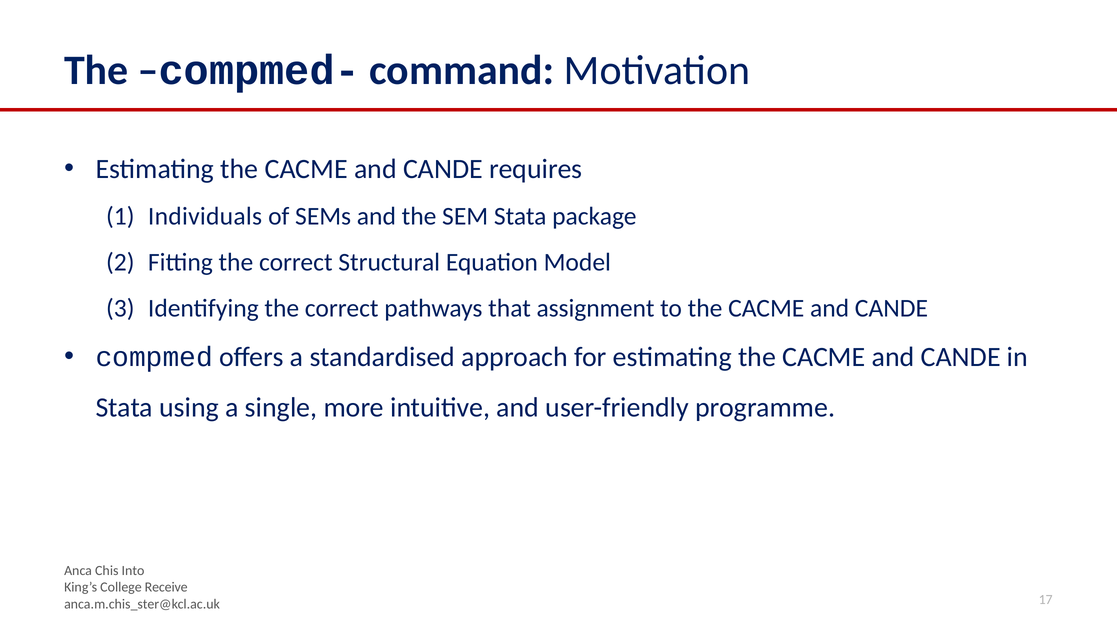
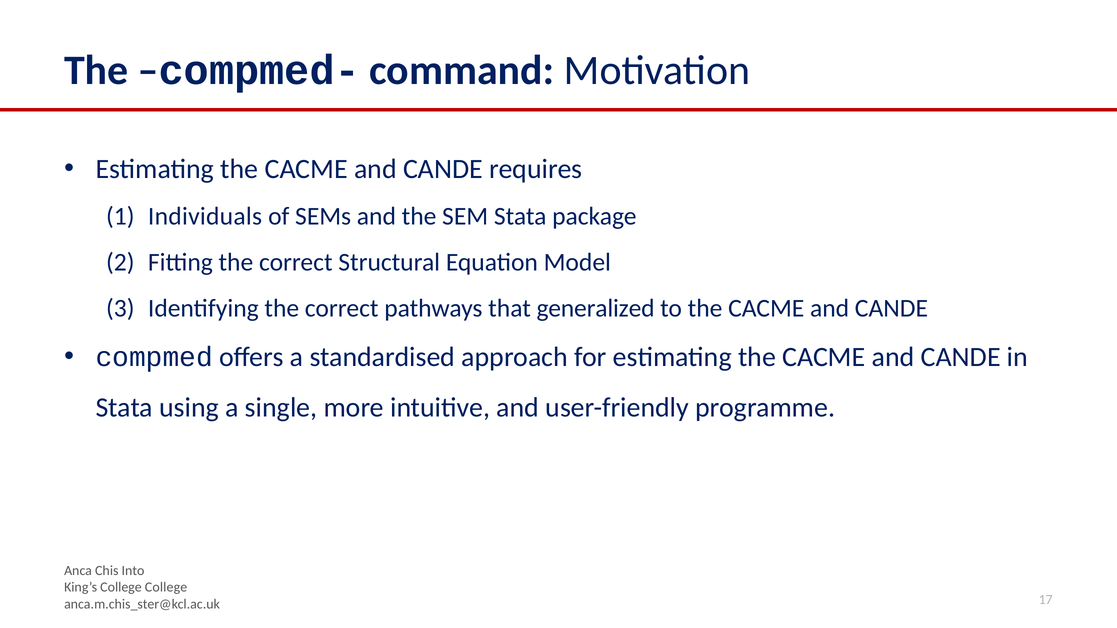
assignment: assignment -> generalized (596, 308)
College Receive: Receive -> College (166, 587)
